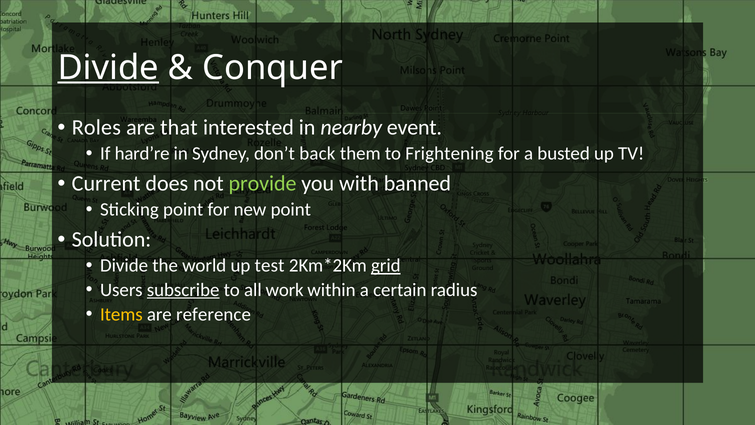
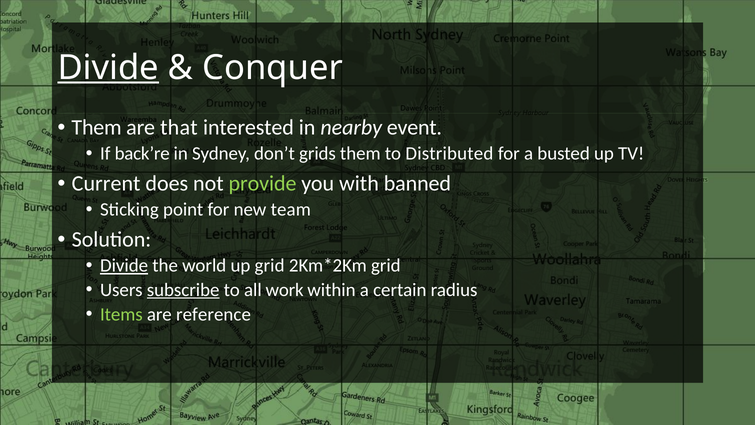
Roles: Roles -> Them (97, 128)
hard’re: hard’re -> back’re (142, 154)
back: back -> grids (317, 154)
Frightening: Frightening -> Distributed (449, 154)
new point: point -> team (291, 210)
Divide underline: none -> present (124, 265)
up test: test -> grid (270, 265)
grid underline: present -> none (386, 265)
Items colour: yellow -> light green (121, 314)
